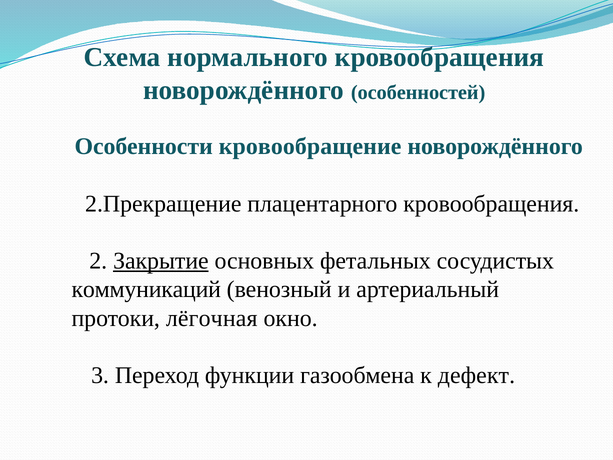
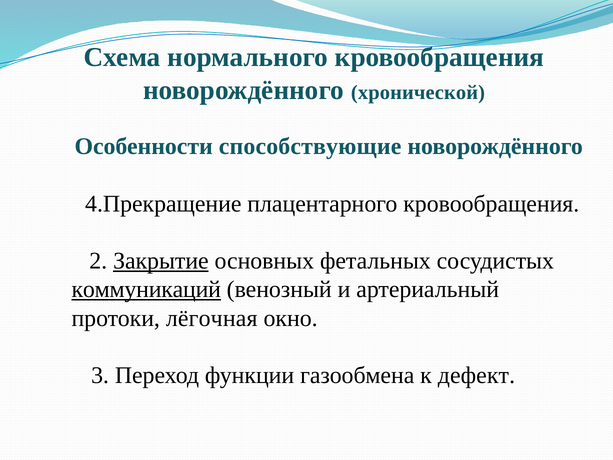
особенностей: особенностей -> хронической (418, 92)
кровообращение: кровообращение -> способствующие (310, 146)
2.Прекращение: 2.Прекращение -> 4.Прекращение (163, 204)
коммуникаций underline: none -> present (146, 289)
